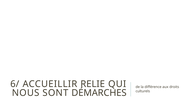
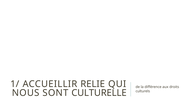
6/: 6/ -> 1/ (15, 84)
DÉMARCHES: DÉMARCHES -> CULTURELLE (99, 93)
